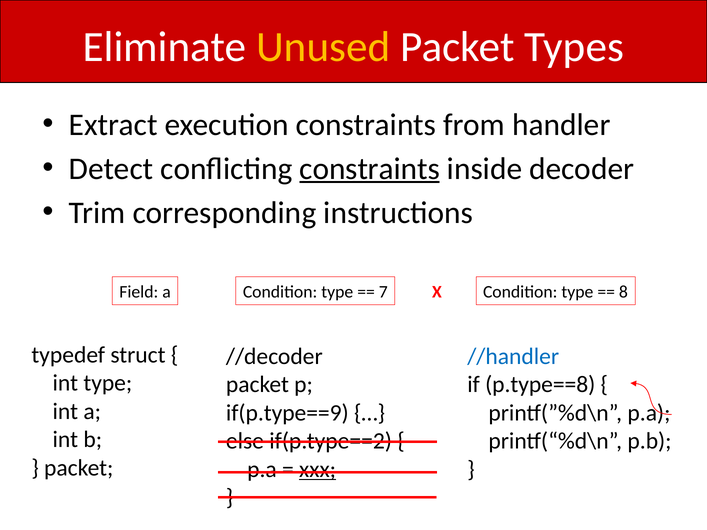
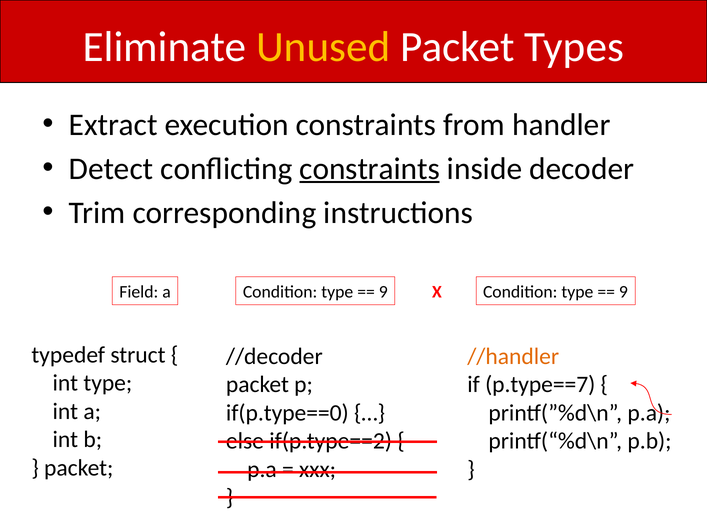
7: 7 -> 9 (383, 292)
8: 8 -> 9 (623, 292)
//handler colour: blue -> orange (513, 356)
p.type==8: p.type==8 -> p.type==7 (540, 385)
if(p.type==9: if(p.type==9 -> if(p.type==0 (287, 413)
xxx underline: present -> none (318, 470)
